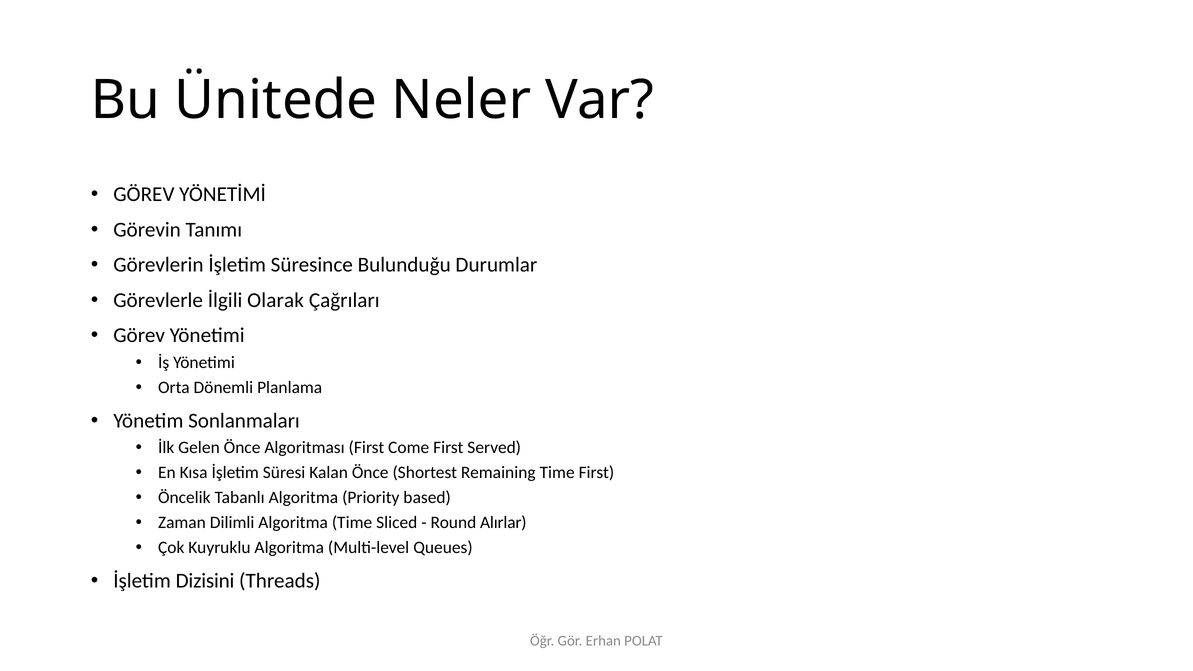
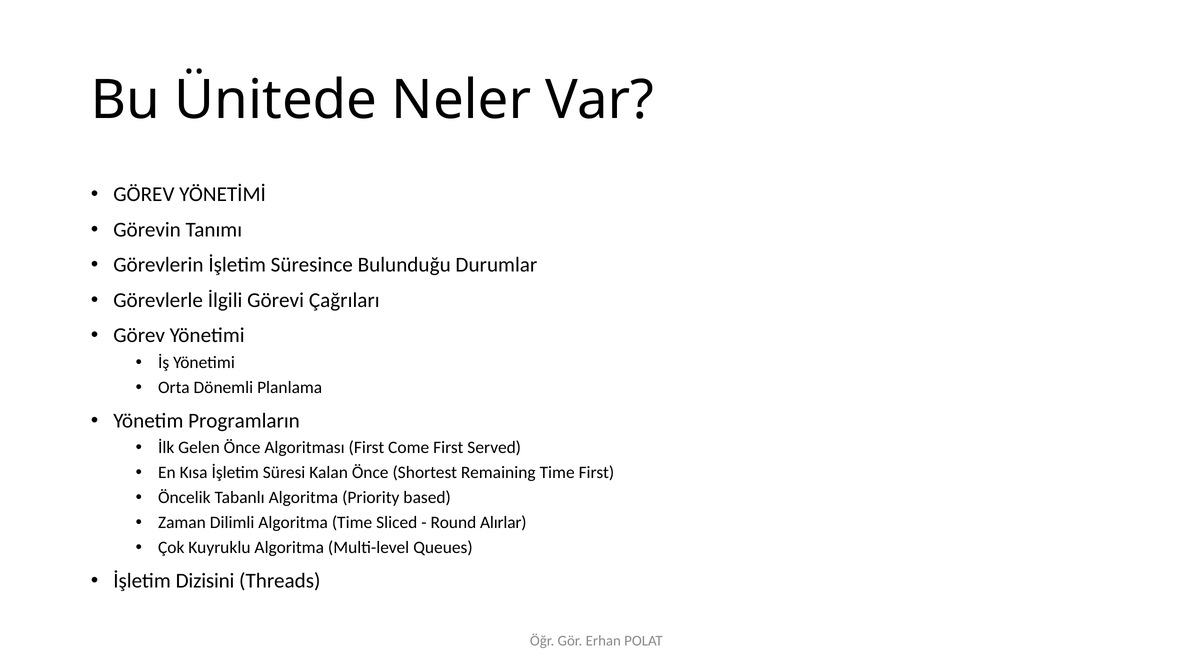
Olarak: Olarak -> Görevi (276, 300)
Sonlanmaları: Sonlanmaları -> Programların (244, 421)
